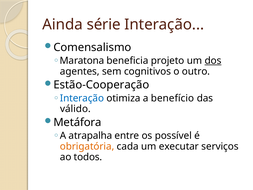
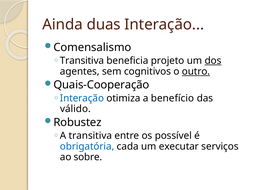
série: série -> duas (104, 24)
Maratona: Maratona -> Transitiva (82, 61)
outro underline: none -> present (196, 71)
Estão-Cooperação: Estão-Cooperação -> Quais-Cooperação (101, 85)
Metáfora: Metáfora -> Robustez (77, 122)
A atrapalha: atrapalha -> transitiva (90, 136)
obrigatória colour: orange -> blue (87, 146)
todos: todos -> sobre (88, 157)
